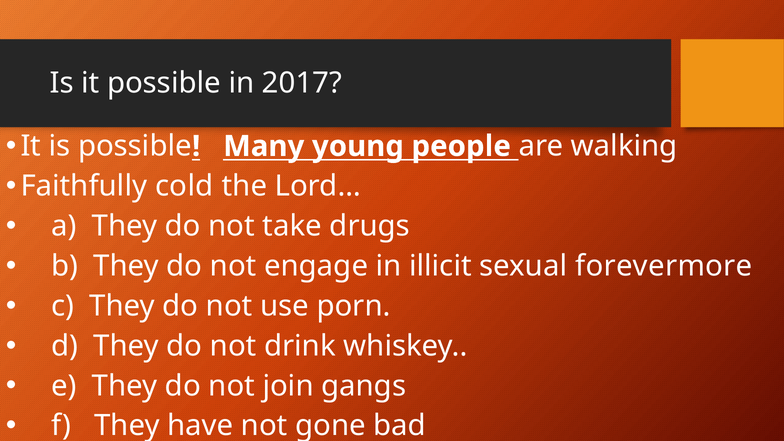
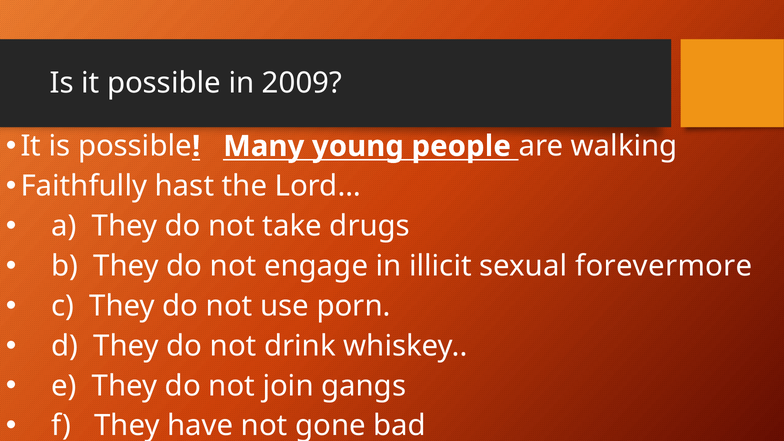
2017: 2017 -> 2009 (302, 83)
cold: cold -> hast (184, 186)
